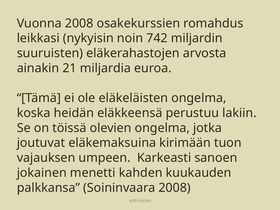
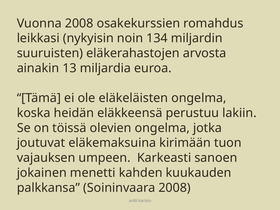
742: 742 -> 134 (157, 38)
21: 21 -> 13 (70, 68)
